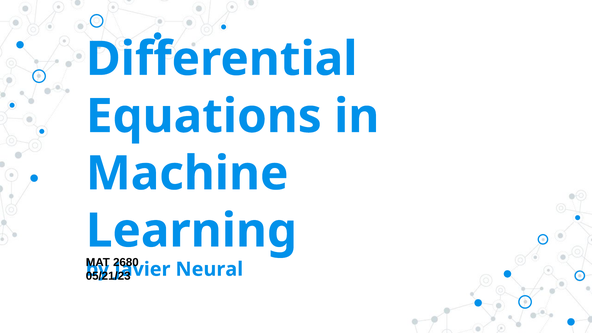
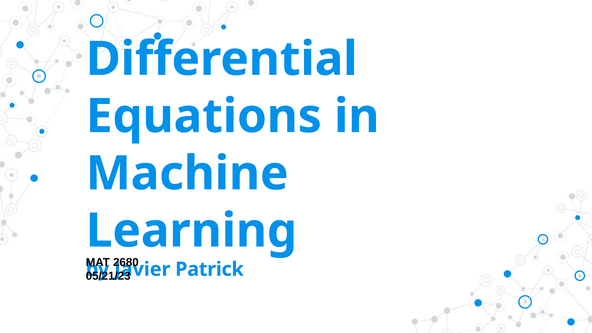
Neural: Neural -> Patrick (209, 269)
